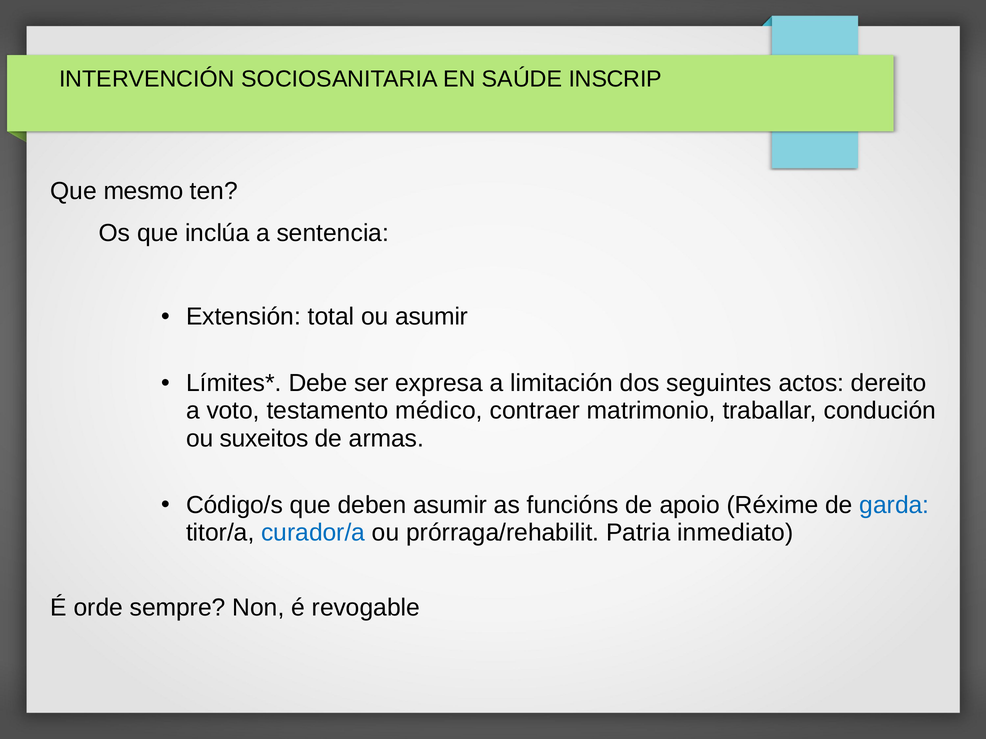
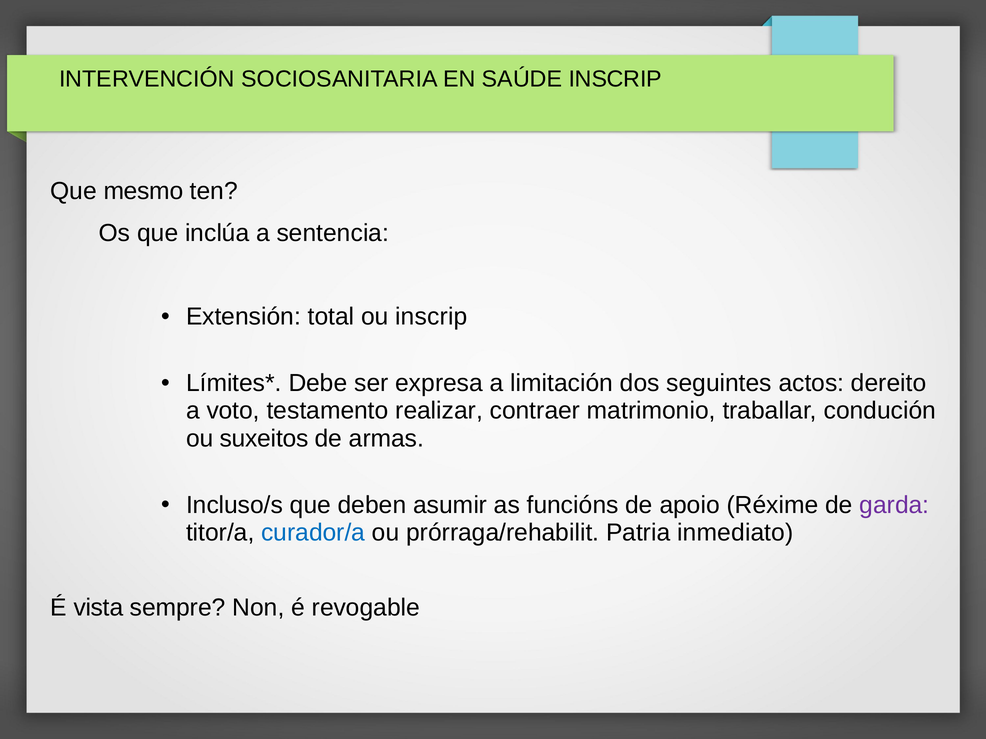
ou asumir: asumir -> inscrip (431, 317)
médico: médico -> realizar (439, 411)
Código/s: Código/s -> Incluso/s (235, 505)
garda colour: blue -> purple (894, 505)
orde: orde -> vista (98, 608)
